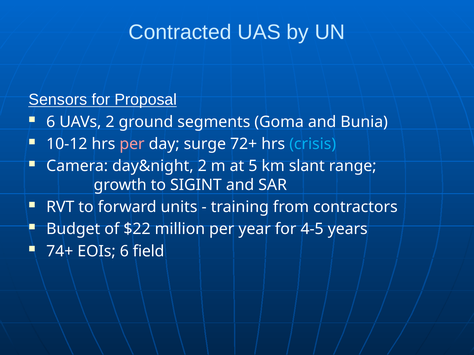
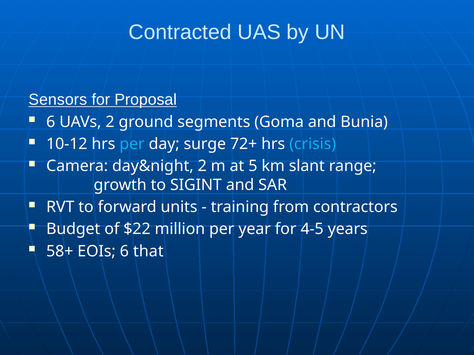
per colour: pink -> light blue (132, 144)
74+: 74+ -> 58+ (60, 252)
field: field -> that (148, 252)
